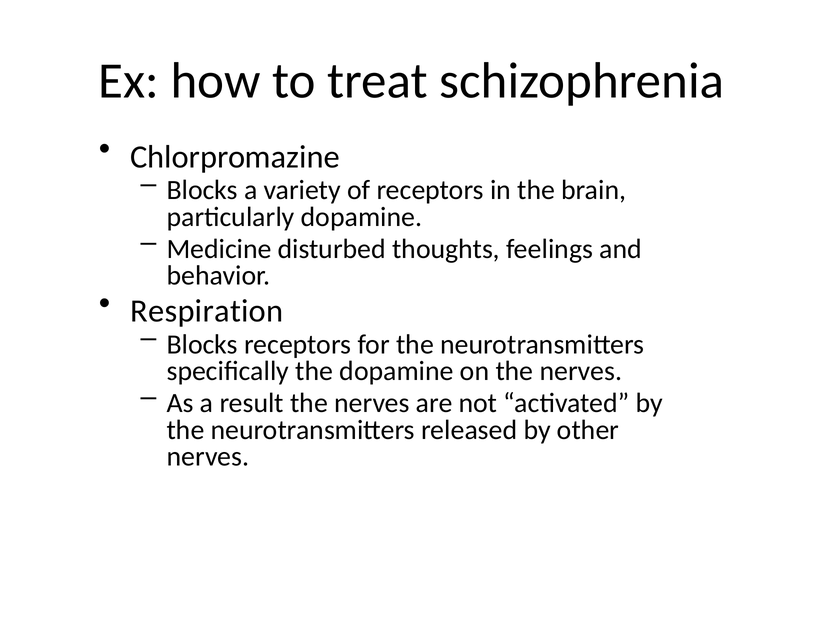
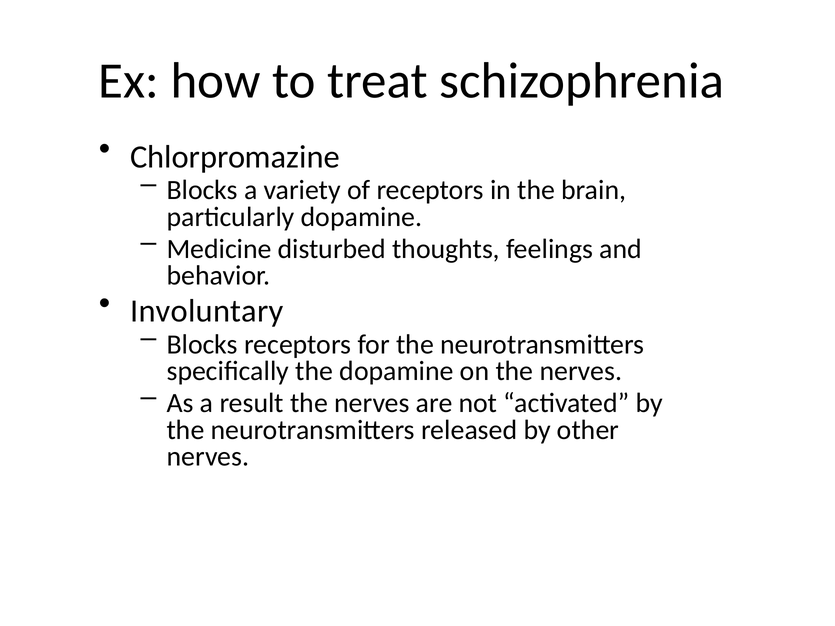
Respiration: Respiration -> Involuntary (207, 311)
